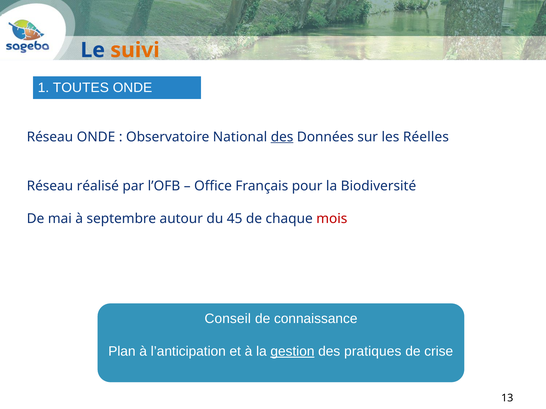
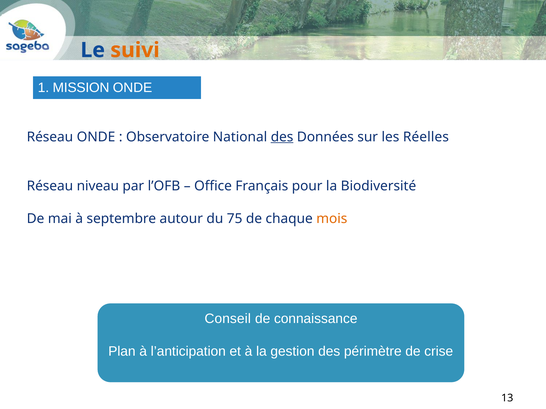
TOUTES: TOUTES -> MISSION (81, 88)
réalisé: réalisé -> niveau (98, 186)
45: 45 -> 75 (235, 219)
mois colour: red -> orange (332, 219)
gestion underline: present -> none (292, 352)
pratiques: pratiques -> périmètre (373, 352)
